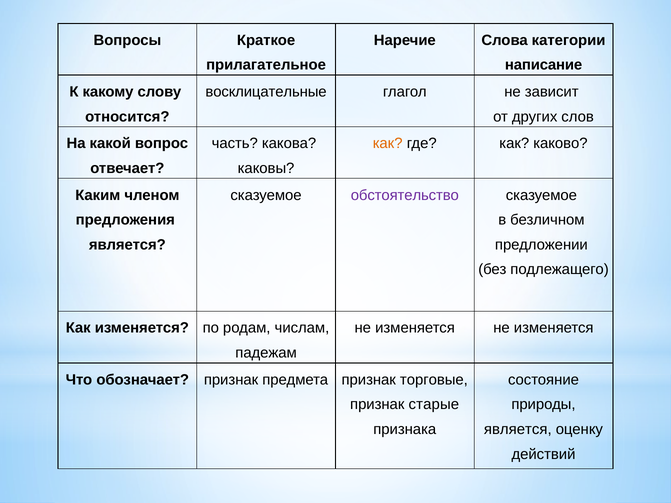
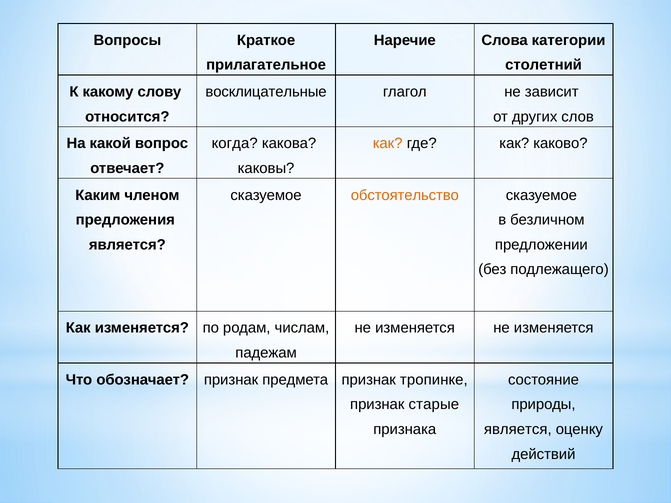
написание: написание -> столетний (544, 65)
часть: часть -> когда (235, 144)
обстоятельство colour: purple -> orange (405, 195)
торговые: торговые -> тропинке (434, 380)
